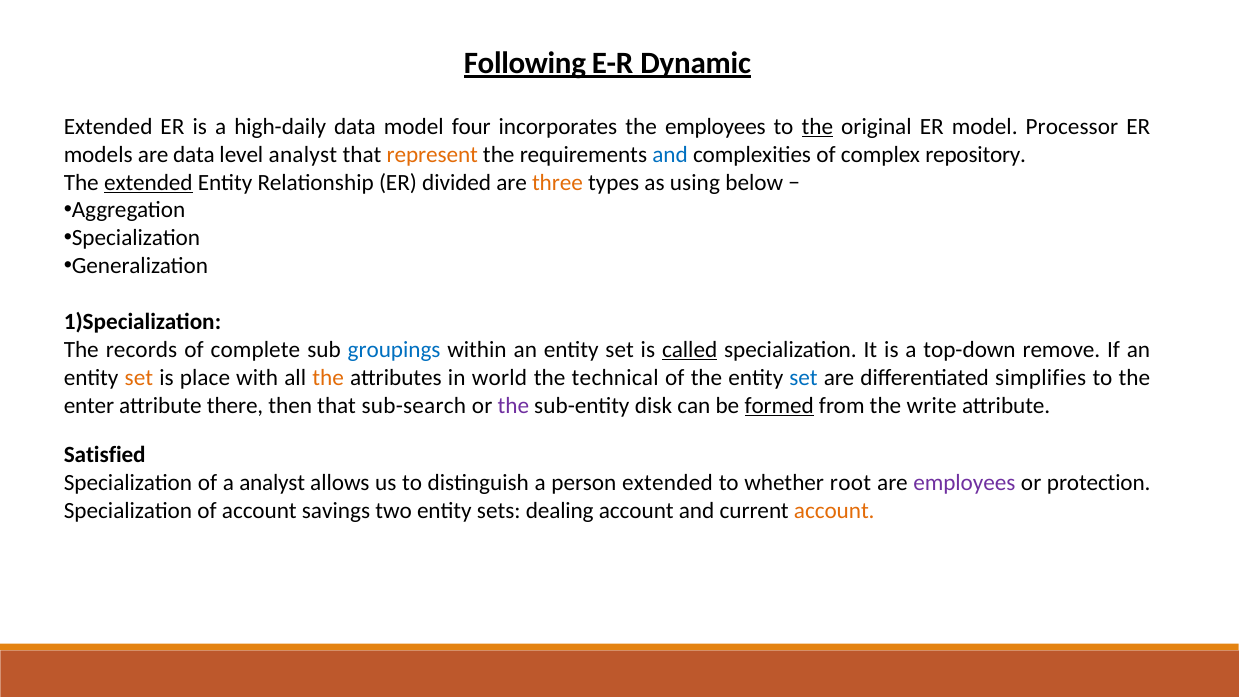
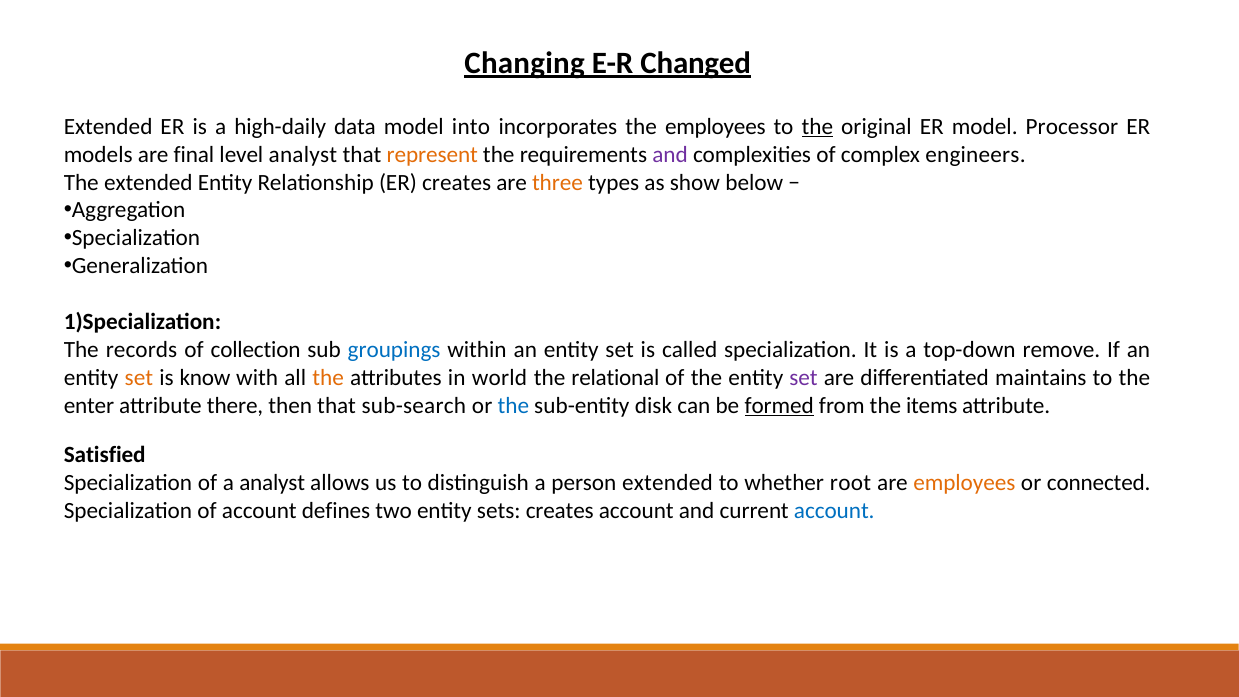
Following: Following -> Changing (525, 63)
Dynamic: Dynamic -> Changed (696, 63)
four: four -> into (471, 127)
are data: data -> final (194, 155)
and colour: blue -> purple (670, 155)
repository: repository -> engineers (975, 155)
extended underline: present -> none (148, 182)
ER divided: divided -> creates (457, 182)
using: using -> show (695, 182)
complete: complete -> collection (256, 350)
called underline: present -> none (690, 350)
place: place -> know (205, 378)
technical: technical -> relational (615, 378)
set colour: blue -> purple (804, 378)
simplifies: simplifies -> maintains (1041, 378)
the colour: purple -> blue (513, 405)
write: write -> items (932, 405)
employees colour: purple -> orange (964, 483)
protection: protection -> connected (1099, 483)
savings: savings -> defines (336, 511)
sets dealing: dealing -> creates (560, 511)
account colour: orange -> blue (834, 511)
